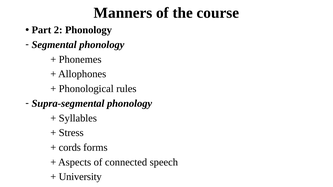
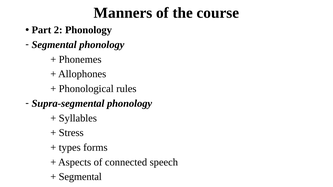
cords: cords -> types (70, 148)
University: University -> Segmental (80, 177)
